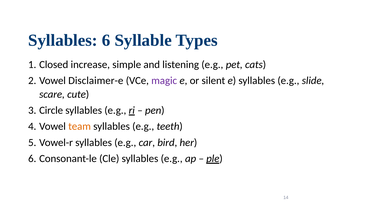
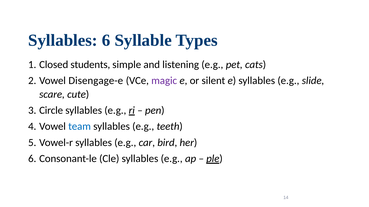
increase: increase -> students (90, 65)
Disclaimer-e: Disclaimer-e -> Disengage-e (96, 81)
team colour: orange -> blue (80, 127)
